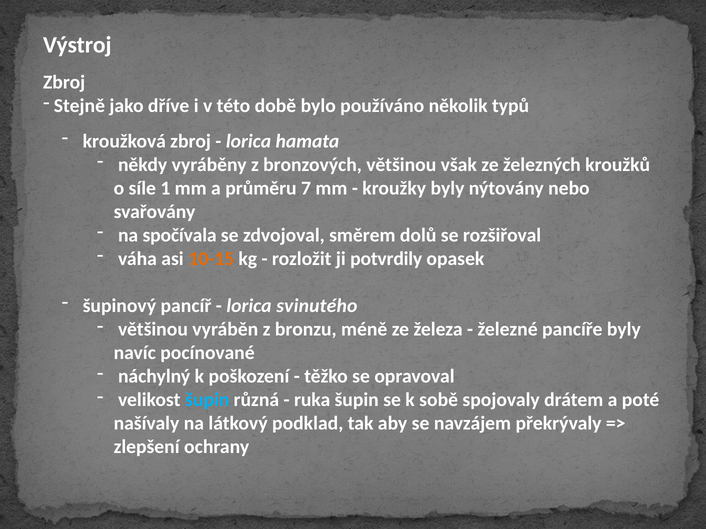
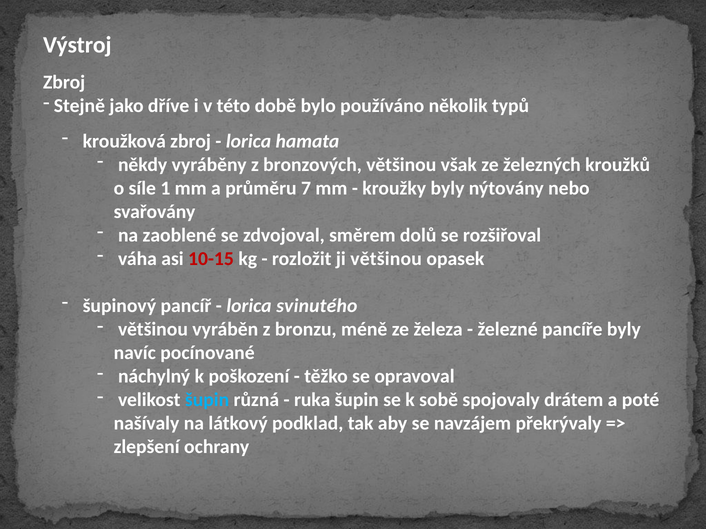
spočívala: spočívala -> zaoblené (179, 235)
10-15 colour: orange -> red (211, 259)
ji potvrdily: potvrdily -> většinou (386, 259)
